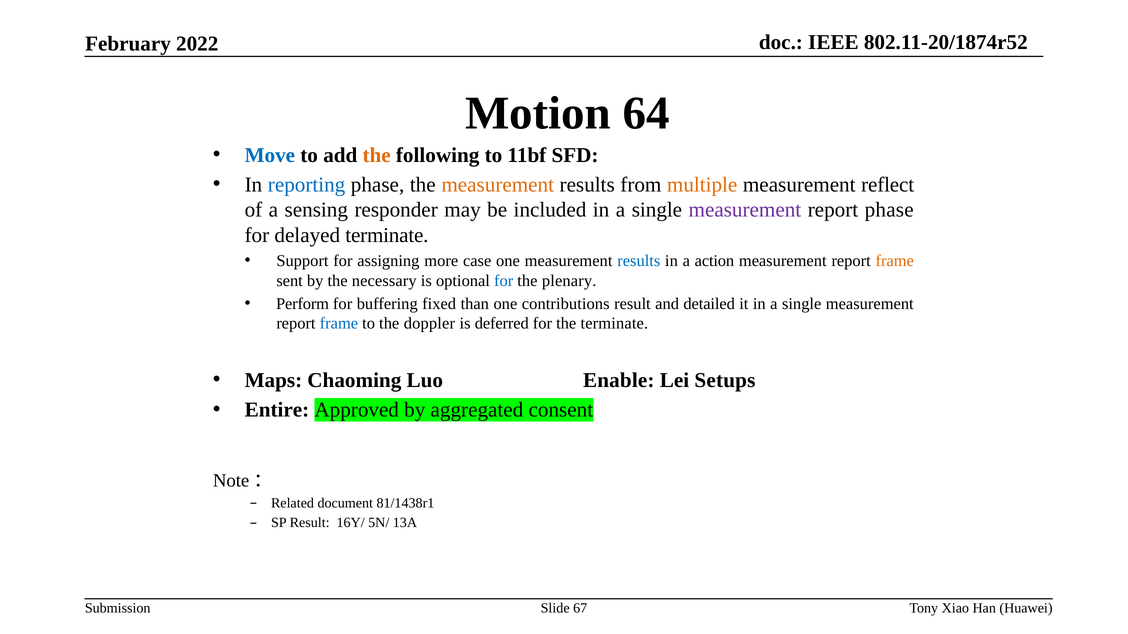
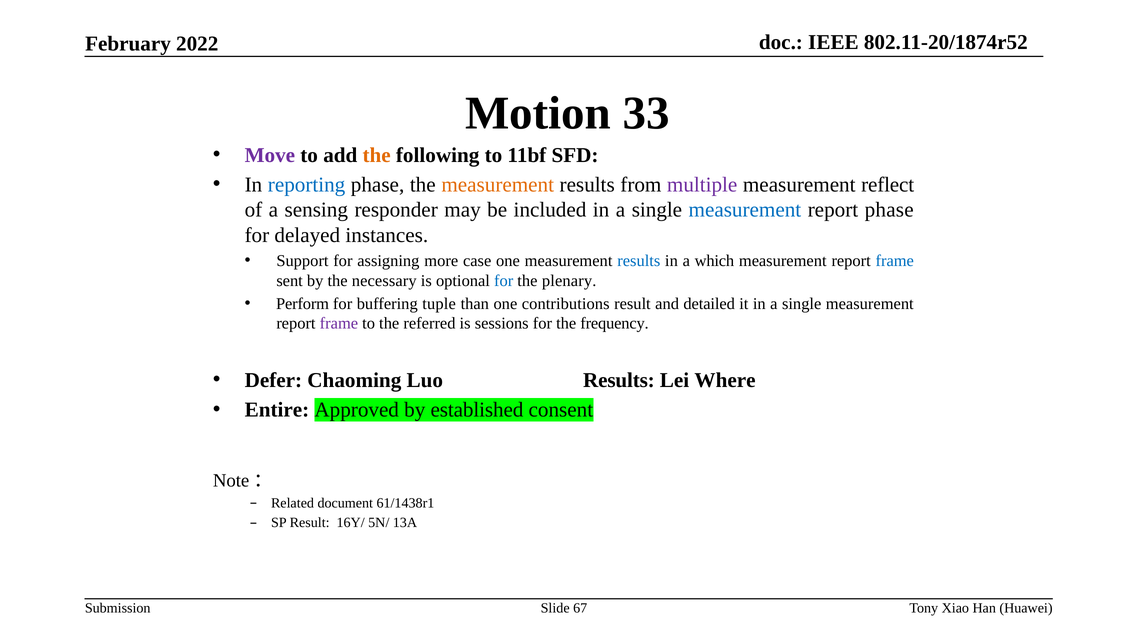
64: 64 -> 33 (646, 113)
Move colour: blue -> purple (270, 155)
multiple colour: orange -> purple (702, 185)
measurement colour: purple -> blue (745, 210)
delayed terminate: terminate -> instances (387, 236)
action: action -> which (714, 261)
frame colour: orange -> blue (895, 261)
fixed: fixed -> tuple (439, 304)
frame colour: blue -> purple (339, 324)
doppler: doppler -> referred (429, 324)
deferred: deferred -> sessions (502, 324)
the terminate: terminate -> frequency (615, 324)
Maps: Maps -> Defer (273, 380)
Luo Enable: Enable -> Results (619, 380)
Setups: Setups -> Where (725, 380)
aggregated: aggregated -> established (477, 410)
81/1438r1: 81/1438r1 -> 61/1438r1 (405, 503)
